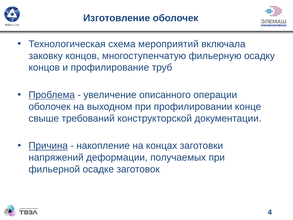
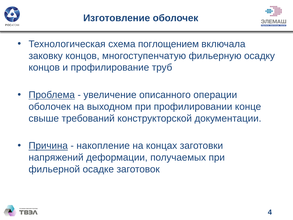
мероприятий: мероприятий -> поглощением (168, 44)
